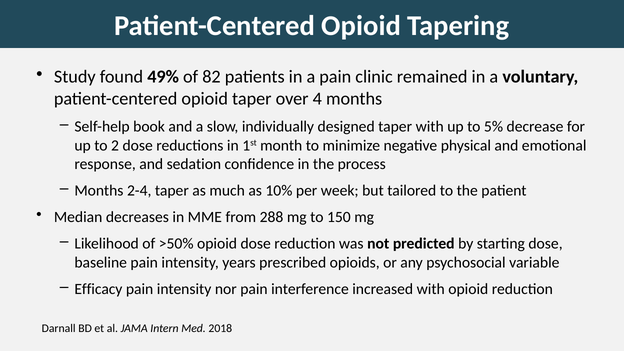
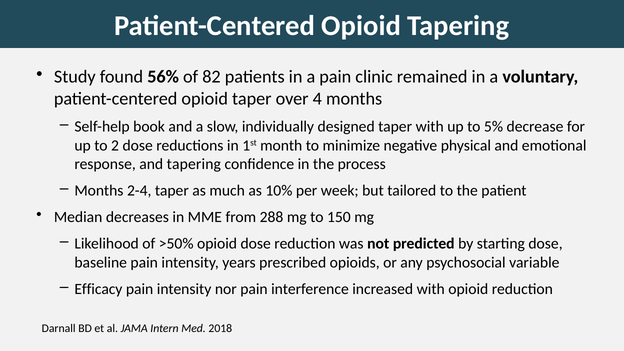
49%: 49% -> 56% (163, 77)
and sedation: sedation -> tapering (194, 164)
